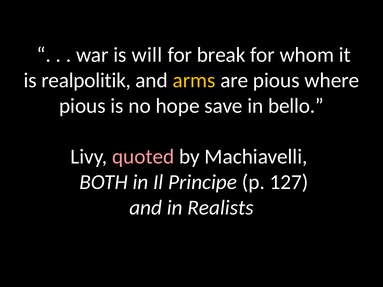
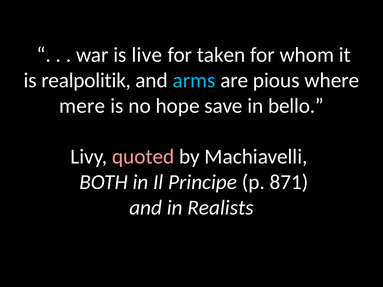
will: will -> live (147, 55)
break: break -> taken (221, 55)
arms colour: yellow -> light blue (194, 80)
pious: pious -> mere (82, 106)
127: 127 -> 871 (289, 182)
